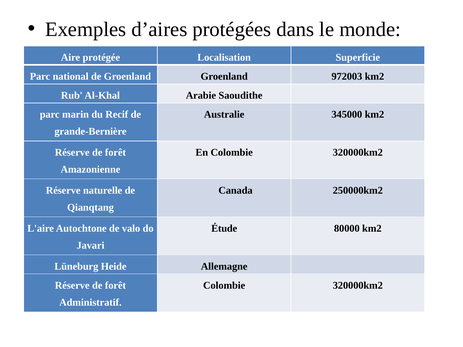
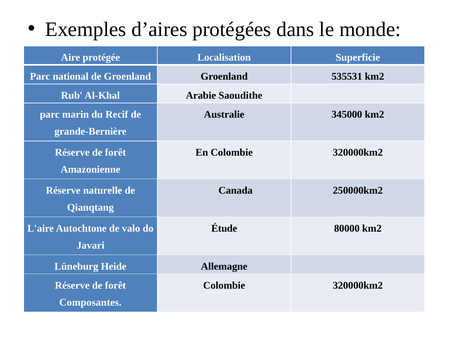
972003: 972003 -> 535531 (347, 77)
Administratif: Administratif -> Composantes (90, 303)
